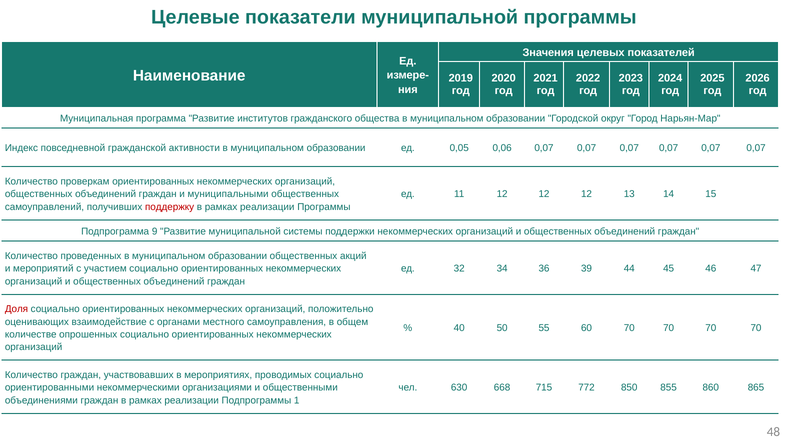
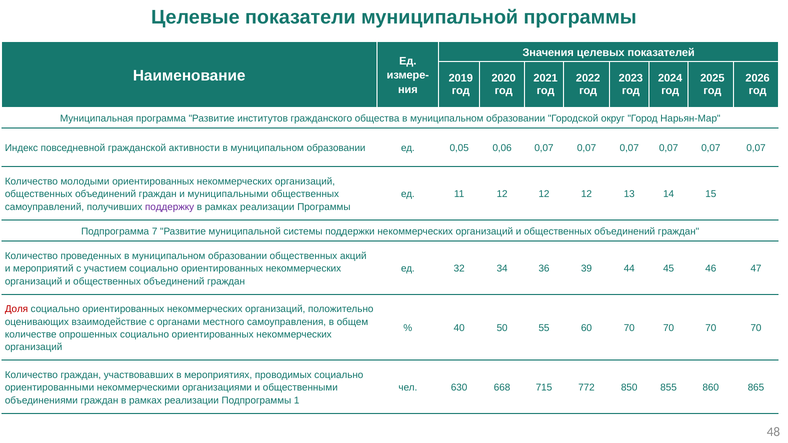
проверкам: проверкам -> молодыми (85, 182)
поддержку colour: red -> purple (170, 207)
9: 9 -> 7 (155, 232)
